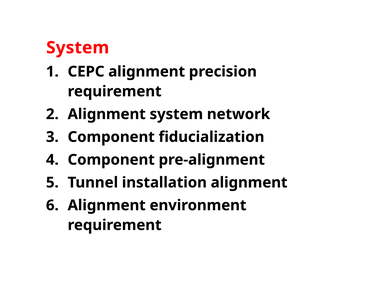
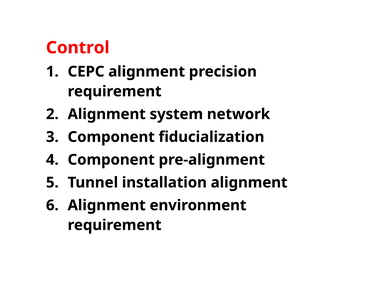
System: System -> Control (78, 48)
